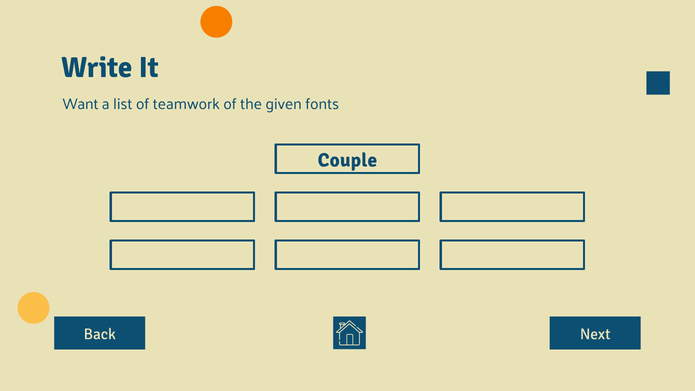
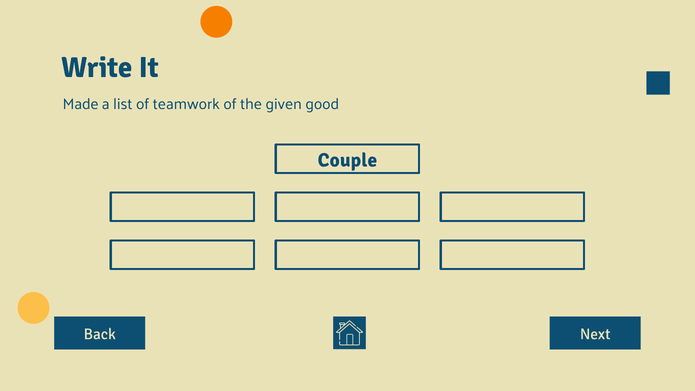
Want: Want -> Made (81, 104)
fonts: fonts -> good (322, 104)
